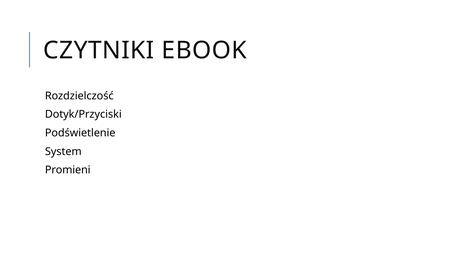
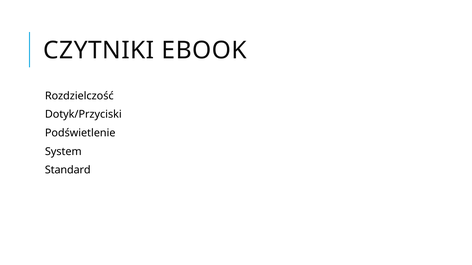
Promieni: Promieni -> Standard (68, 170)
